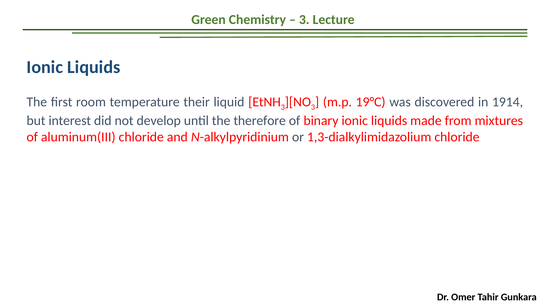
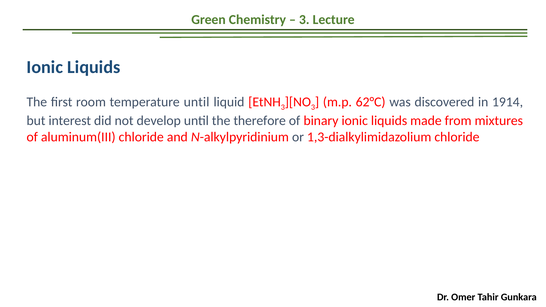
temperature their: their -> until (197, 102)
19°C: 19°C -> 62°C (371, 102)
